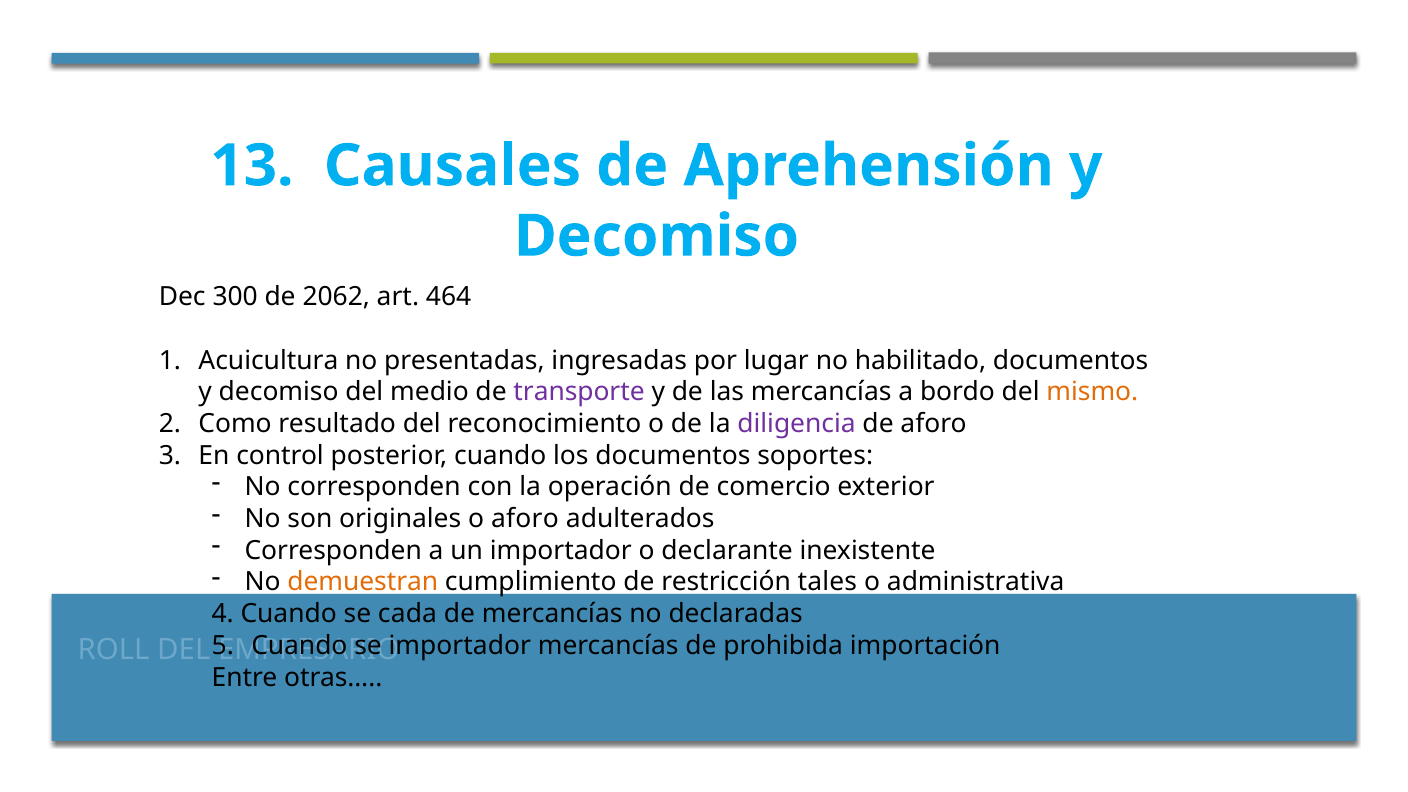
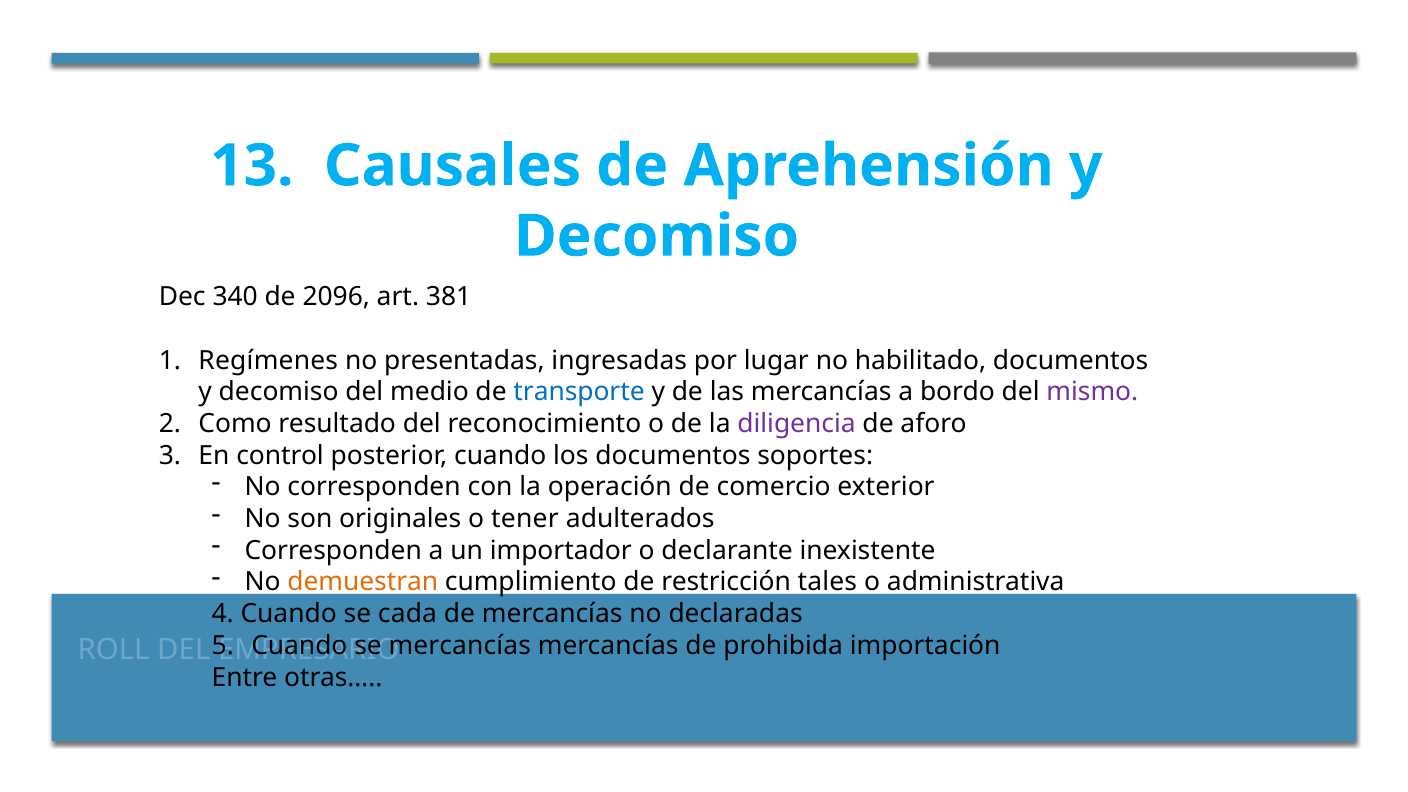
300: 300 -> 340 (235, 297)
2062: 2062 -> 2096 (336, 297)
464: 464 -> 381 (449, 297)
Acuicultura: Acuicultura -> Regímenes (268, 361)
transporte colour: purple -> blue (579, 392)
mismo colour: orange -> purple (1092, 392)
o aforo: aforo -> tener (525, 519)
importador: importador -> mercancías (460, 646)
